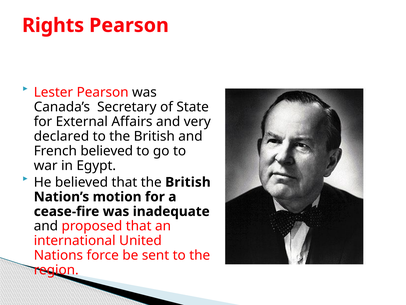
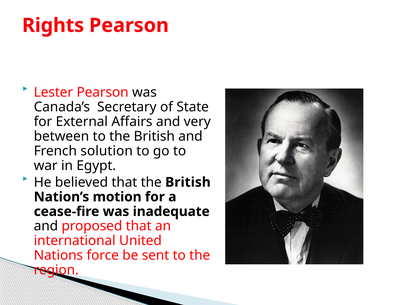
declared: declared -> between (61, 136)
French believed: believed -> solution (107, 151)
